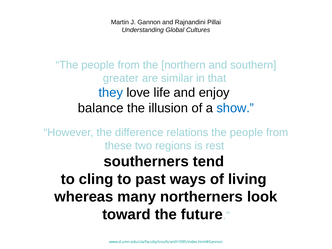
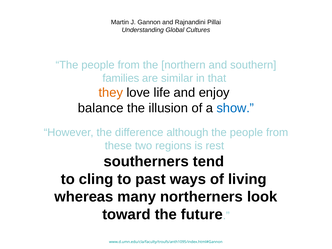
greater: greater -> families (121, 78)
they colour: blue -> orange (111, 93)
relations: relations -> although (187, 132)
